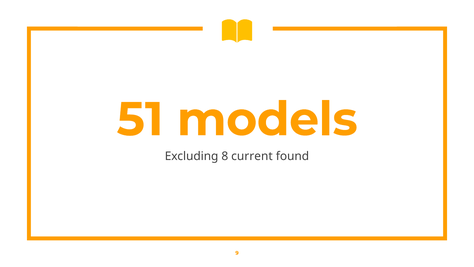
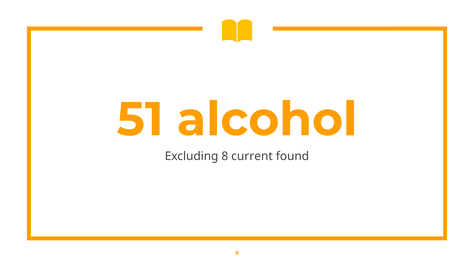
models: models -> alcohol (267, 119)
